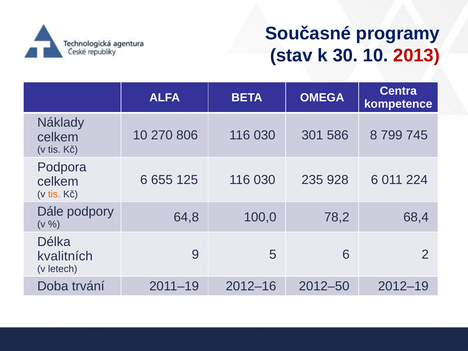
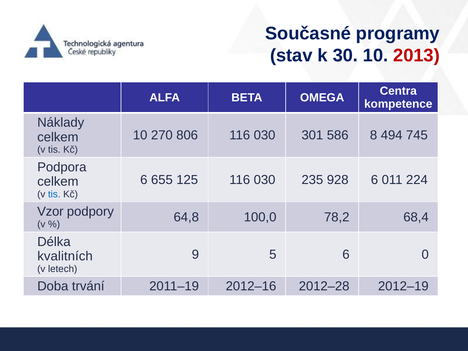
799: 799 -> 494 (392, 135)
tis colour: orange -> blue (54, 194)
Dále: Dále -> Vzor (50, 212)
2: 2 -> 0 (425, 254)
2012–50: 2012–50 -> 2012–28 (324, 286)
